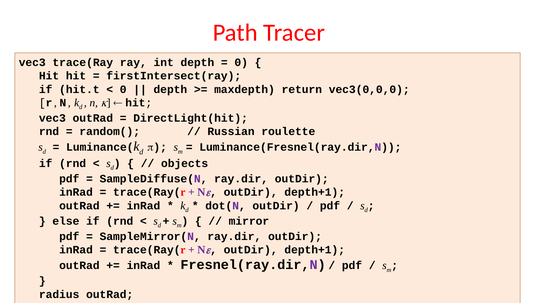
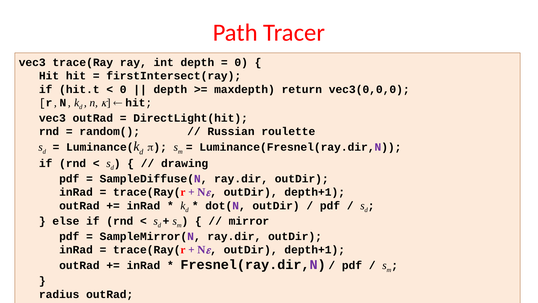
objects: objects -> drawing (185, 163)
